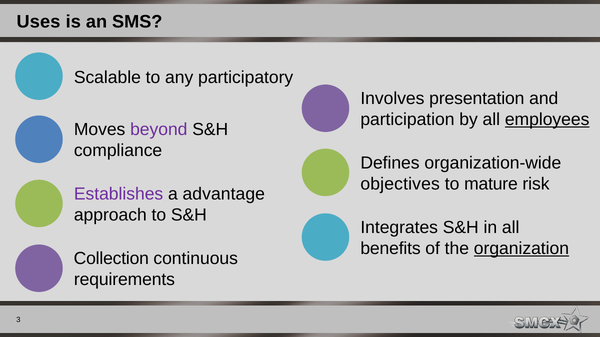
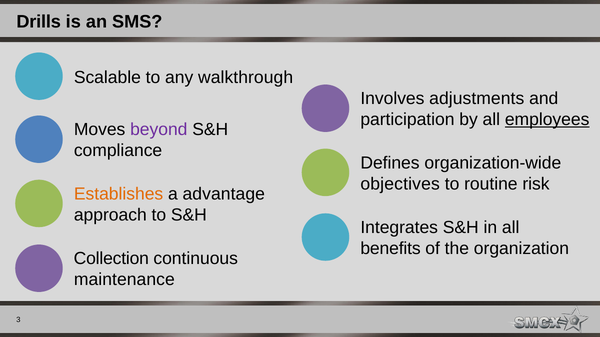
Uses: Uses -> Drills (39, 22)
participatory: participatory -> walkthrough (246, 77)
presentation: presentation -> adjustments (477, 99)
mature: mature -> routine (491, 184)
Establishes colour: purple -> orange (119, 194)
organization underline: present -> none (521, 249)
requirements: requirements -> maintenance (124, 280)
